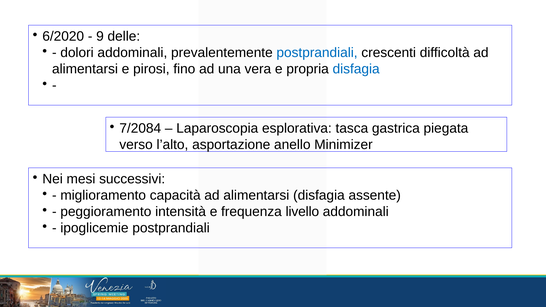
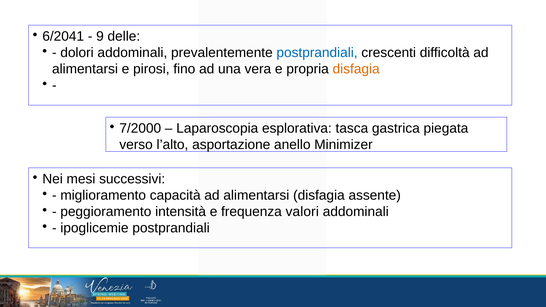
6/2020: 6/2020 -> 6/2041 (63, 36)
disfagia colour: blue -> orange (356, 69)
7/2084: 7/2084 -> 7/2000 (140, 128)
livello: livello -> valori (302, 212)
